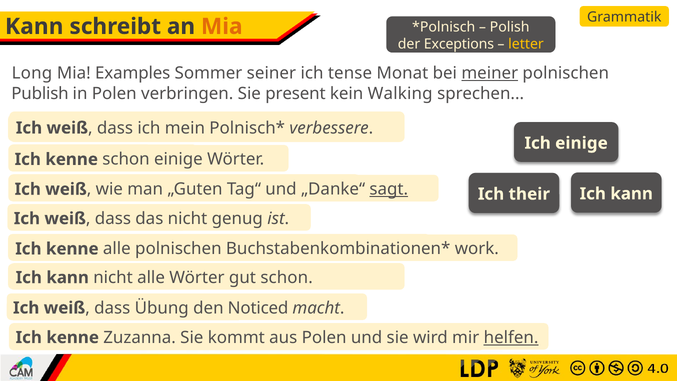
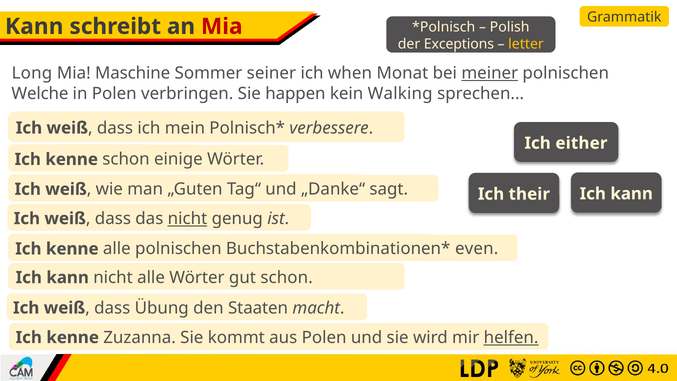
Mia colour: orange -> red (222, 26)
Examples: Examples -> Maschine (133, 73)
tense: tense -> when (350, 73)
Publish: Publish -> Welche (40, 94)
present: present -> happen (295, 94)
Ich einige: einige -> either (581, 143)
sagt underline: present -> none (389, 189)
nicht underline: none -> present (187, 218)
work: work -> even (477, 249)
Noticed: Noticed -> Staaten (258, 308)
